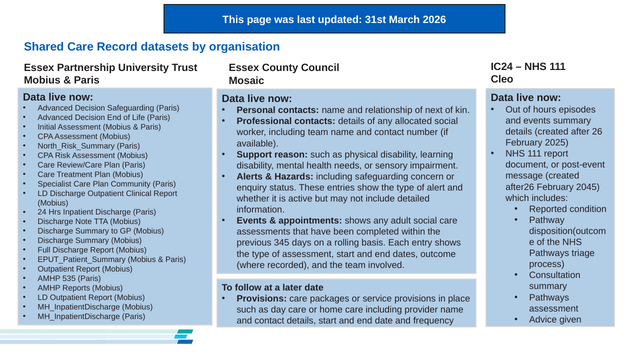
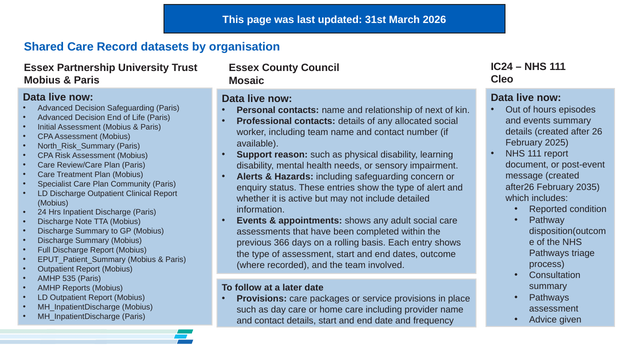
2045: 2045 -> 2035 (588, 187)
345: 345 -> 366 (282, 243)
